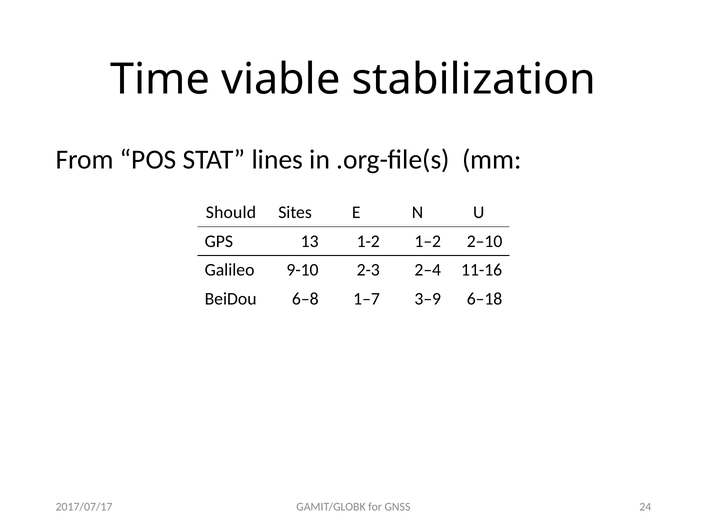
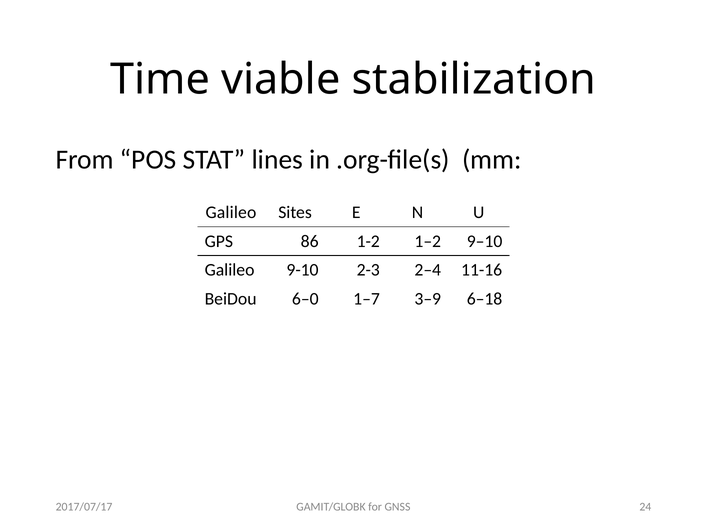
Should: Should -> Galileo (231, 212)
13: 13 -> 86 (310, 241)
2–10: 2–10 -> 9–10 (485, 241)
6–8: 6–8 -> 6–0 (305, 298)
